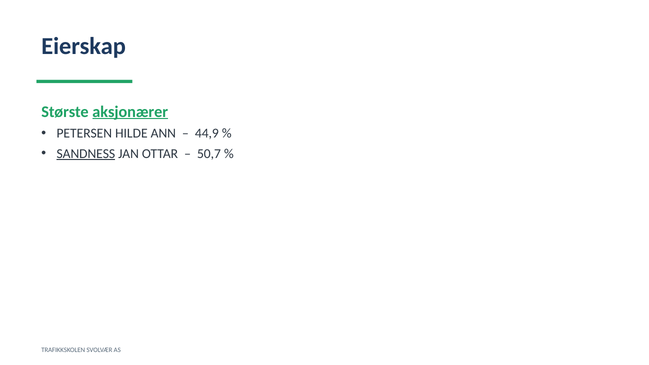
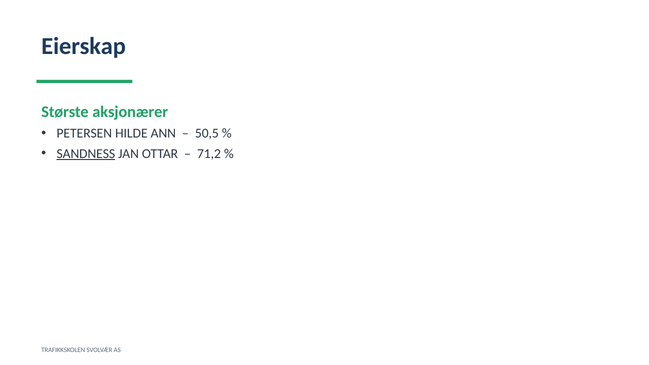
aksjonærer underline: present -> none (130, 112)
44,9: 44,9 -> 50,5 (207, 133)
50,7: 50,7 -> 71,2 (209, 154)
